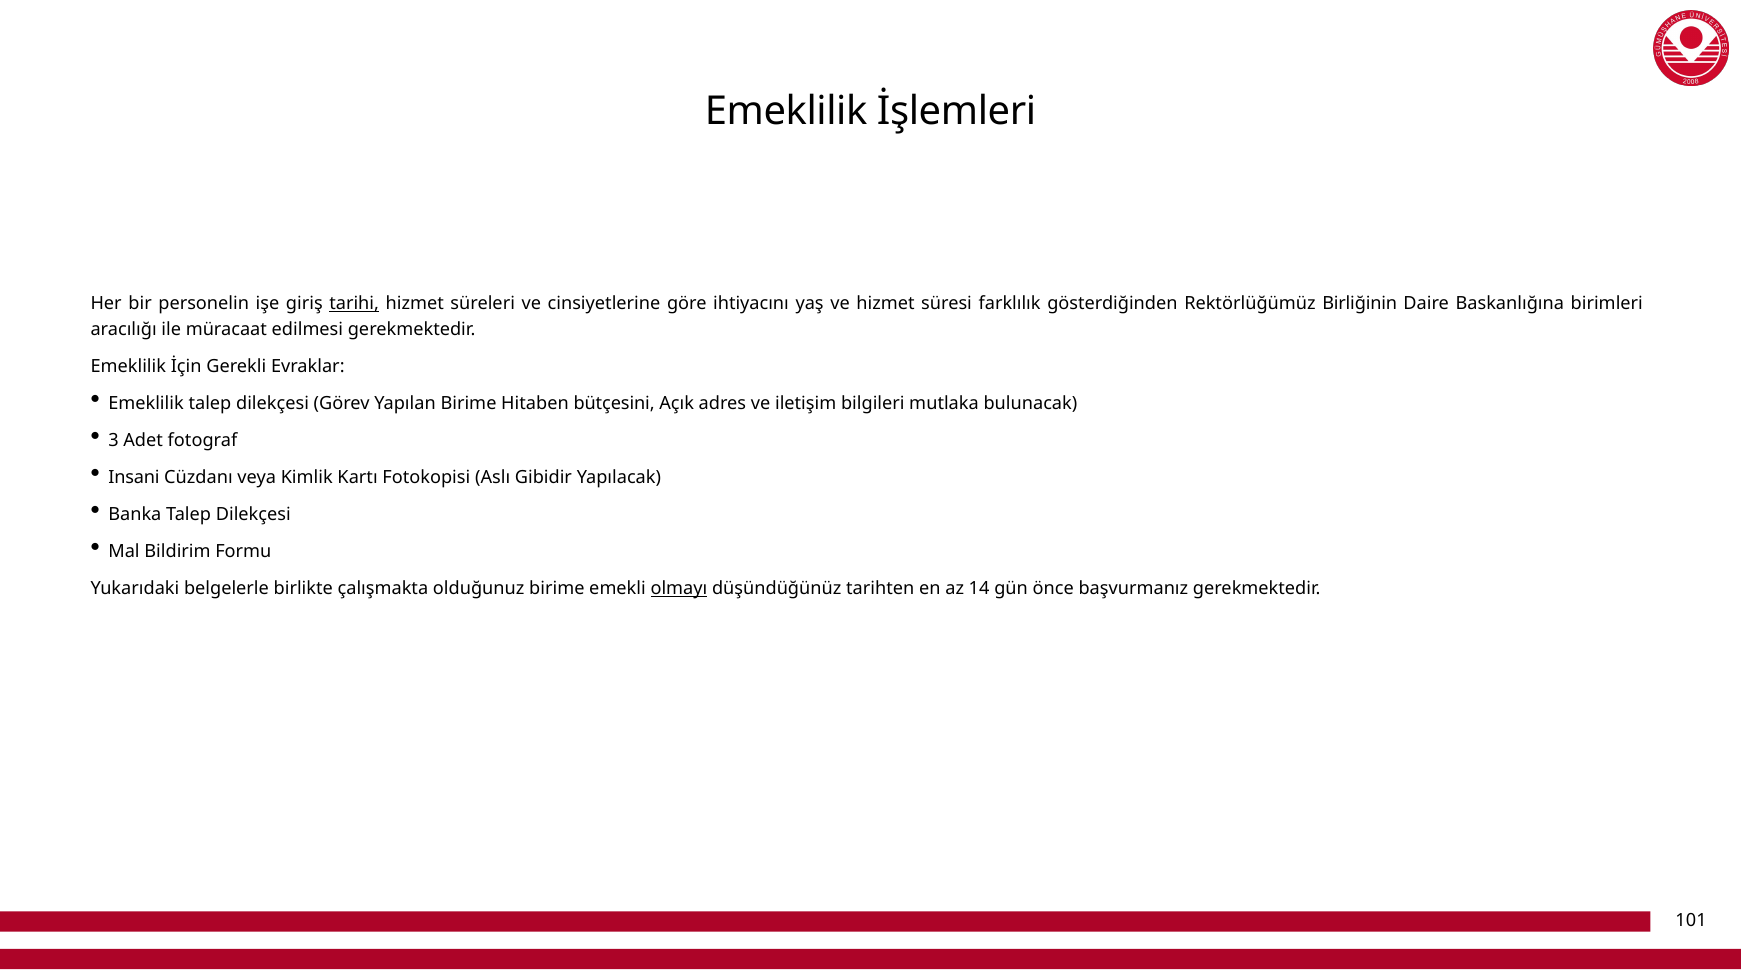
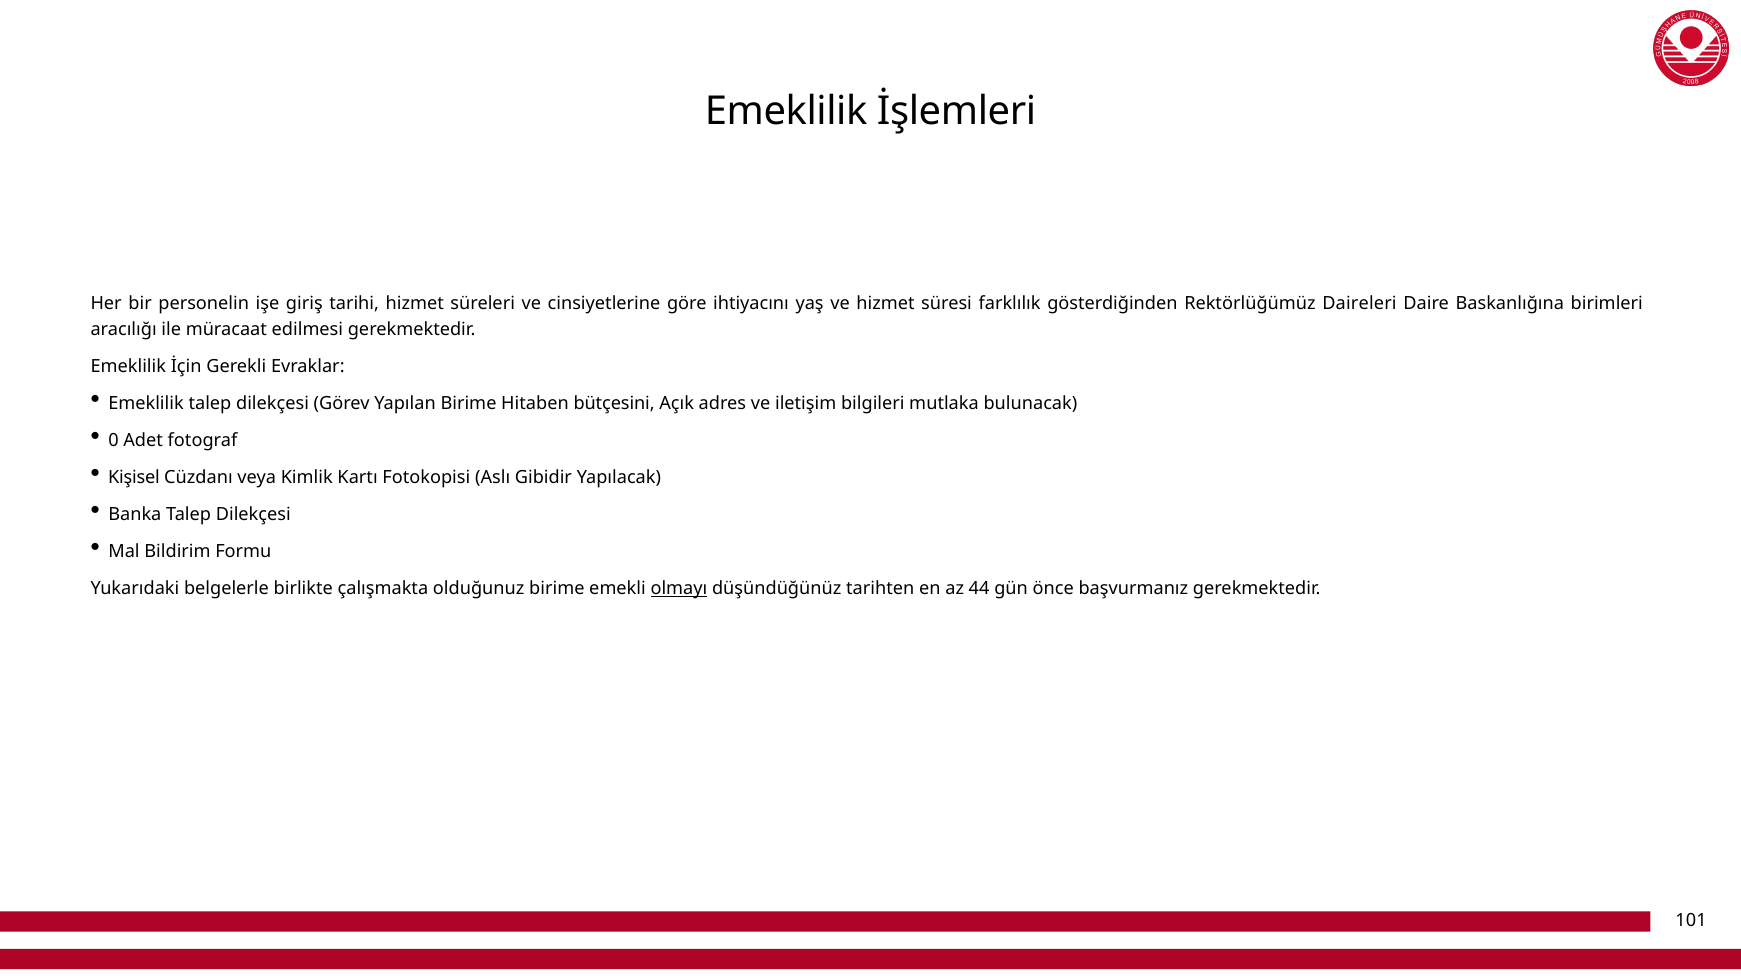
tarihi underline: present -> none (354, 304)
Birliğinin: Birliğinin -> Daireleri (1359, 304)
3: 3 -> 0 (114, 441)
Insani: Insani -> Kişisel (134, 478)
14: 14 -> 44 (979, 589)
